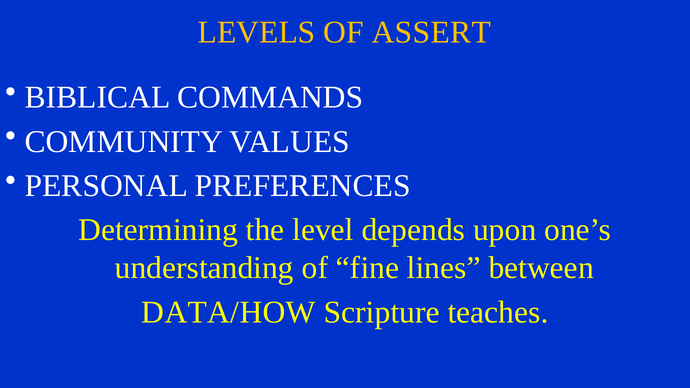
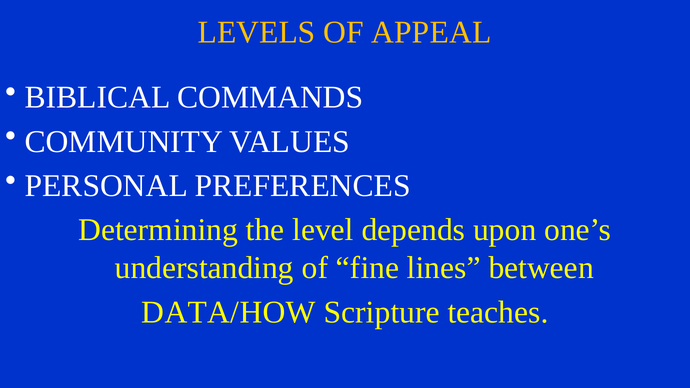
ASSERT: ASSERT -> APPEAL (431, 32)
